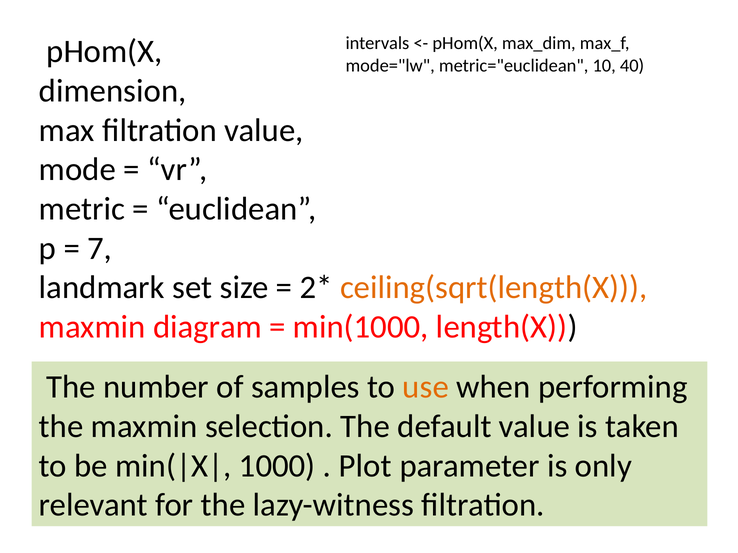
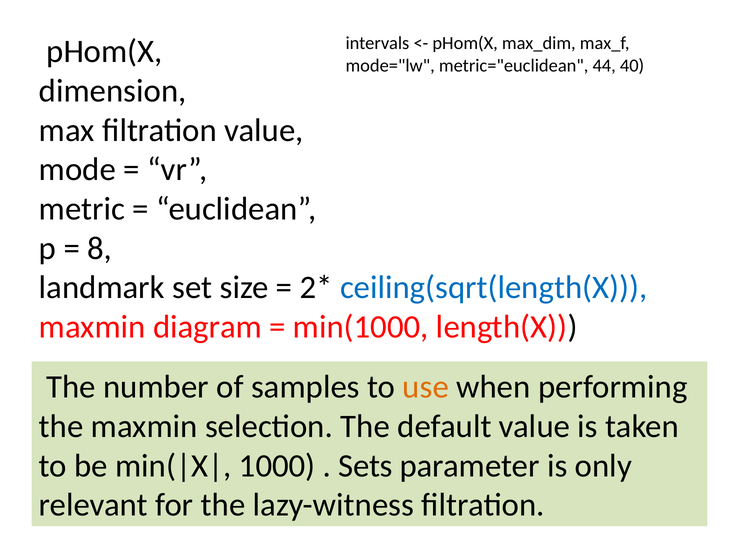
10: 10 -> 44 (604, 66)
7: 7 -> 8 (100, 248)
ceiling(sqrt(length(X colour: orange -> blue (494, 288)
Plot: Plot -> Sets (365, 466)
